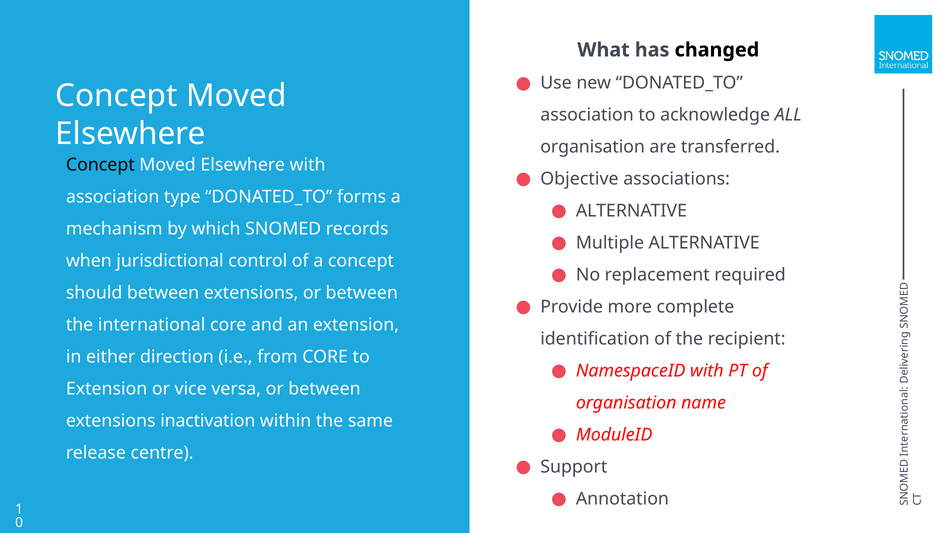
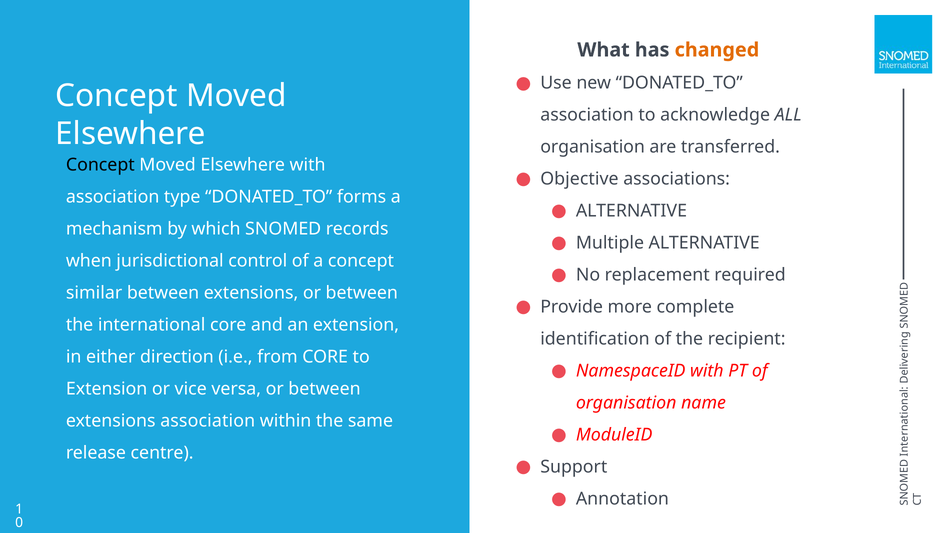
changed colour: black -> orange (717, 50)
should: should -> similar (94, 293)
extensions inactivation: inactivation -> association (208, 421)
